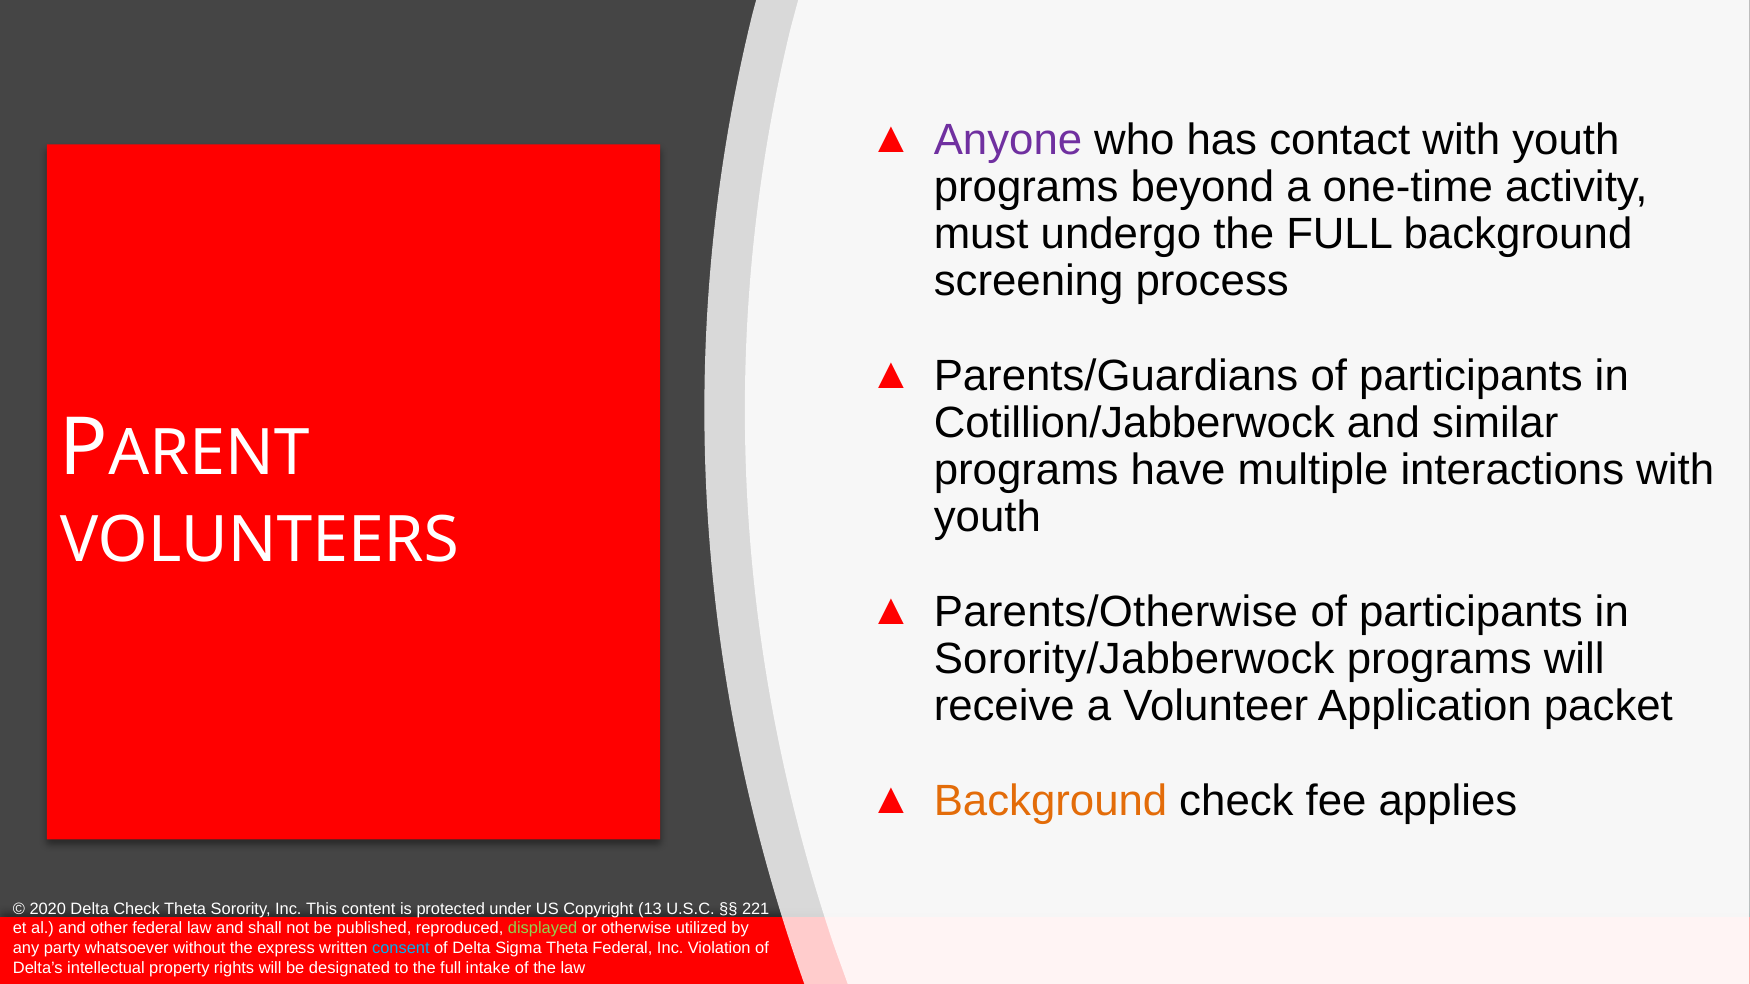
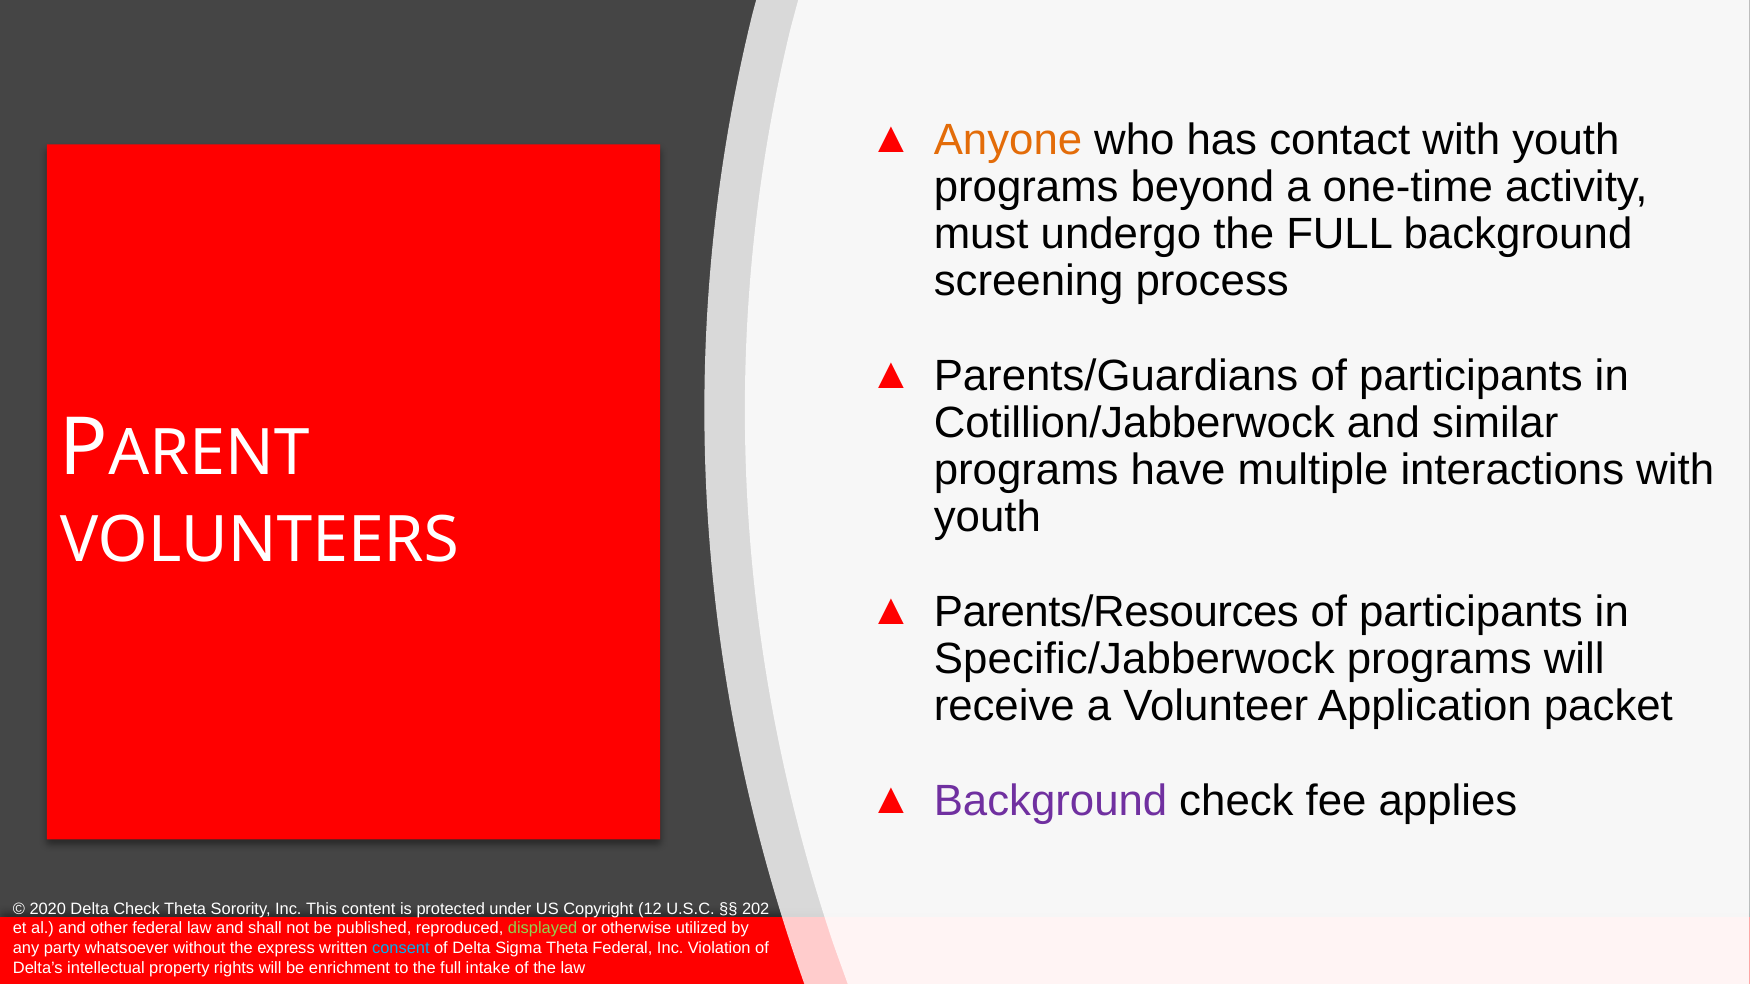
Anyone colour: purple -> orange (1008, 140)
Parents/Otherwise: Parents/Otherwise -> Parents/Resources (1116, 612)
Sorority/Jabberwock: Sorority/Jabberwock -> Specific/Jabberwock (1134, 659)
Background colour: orange -> purple (1051, 801)
13: 13 -> 12 (650, 909)
221: 221 -> 202 (756, 909)
designated: designated -> enrichment (349, 968)
